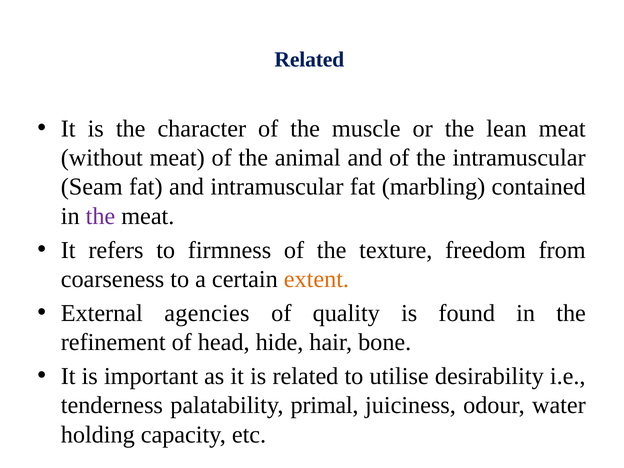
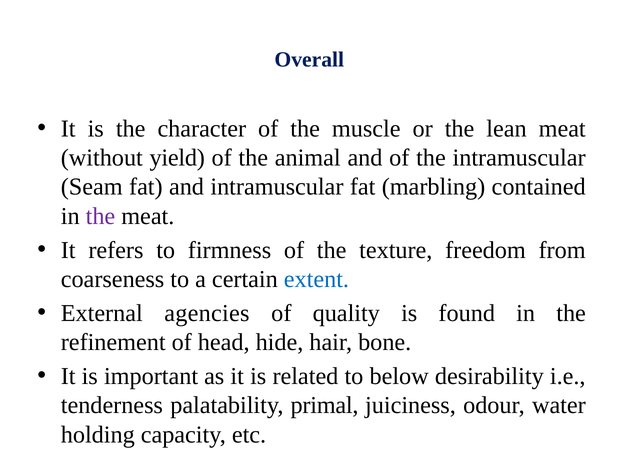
Related: Related -> Overall (309, 60)
without meat: meat -> yield (177, 158)
extent colour: orange -> blue (316, 279)
utilise: utilise -> below (399, 376)
